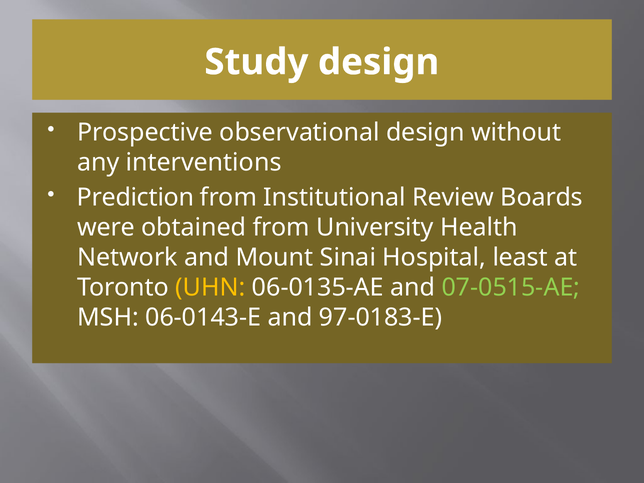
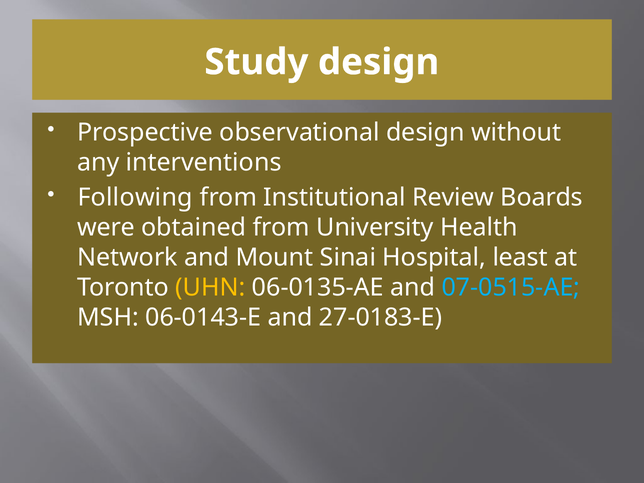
Prediction: Prediction -> Following (135, 198)
07-0515-AE colour: light green -> light blue (511, 288)
97-0183-E: 97-0183-E -> 27-0183-E (381, 318)
